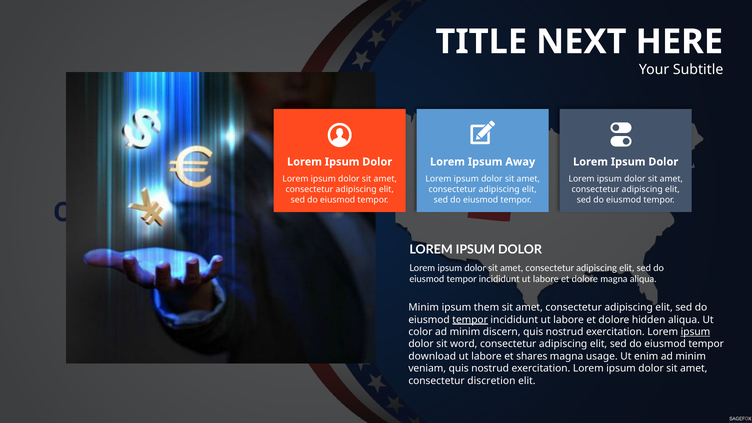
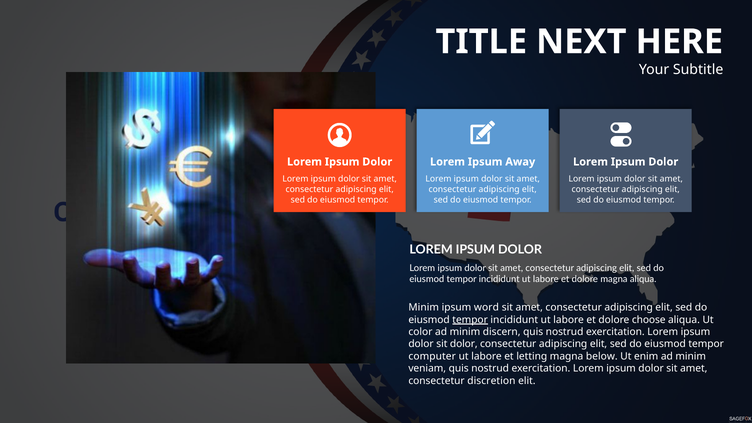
them: them -> word (486, 307)
hidden: hidden -> choose (649, 320)
ipsum underline: present -> none (695, 332)
sit word: word -> dolor (464, 344)
download: download -> computer (432, 356)
shares: shares -> letting (532, 356)
usage: usage -> below (602, 356)
